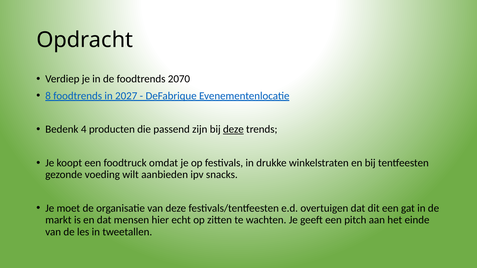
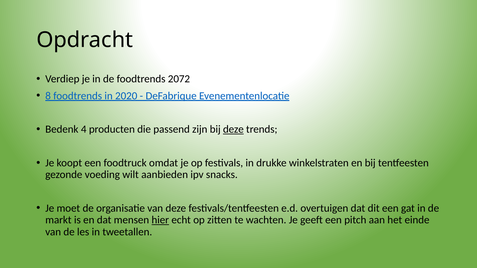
2070: 2070 -> 2072 (179, 79)
2027: 2027 -> 2020 (126, 96)
hier underline: none -> present (160, 220)
